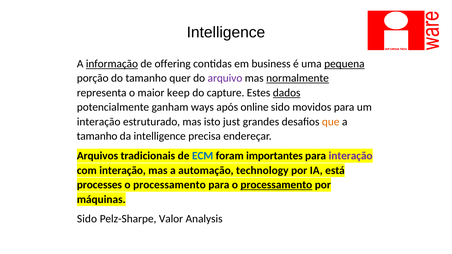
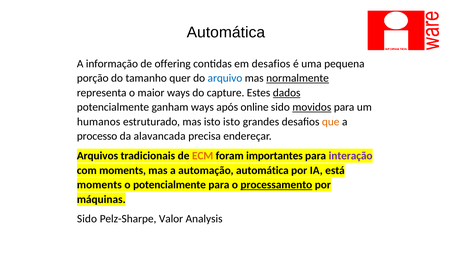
Intelligence: Intelligence -> Automática (226, 32)
informação underline: present -> none (112, 64)
em business: business -> desafios (271, 64)
pequena underline: present -> none (344, 64)
arquivo colour: purple -> blue (225, 78)
maior keep: keep -> ways (178, 93)
movidos underline: none -> present (312, 107)
interação: interação -> humanos (99, 122)
isto just: just -> isto (232, 122)
tamanho: tamanho -> processo (97, 136)
da intelligence: intelligence -> alavancada (160, 136)
ECM colour: blue -> orange (203, 156)
com interação: interação -> moments (123, 170)
automação technology: technology -> automática (262, 170)
processes: processes -> moments (99, 185)
processamento: processamento -> potencialmente (169, 185)
